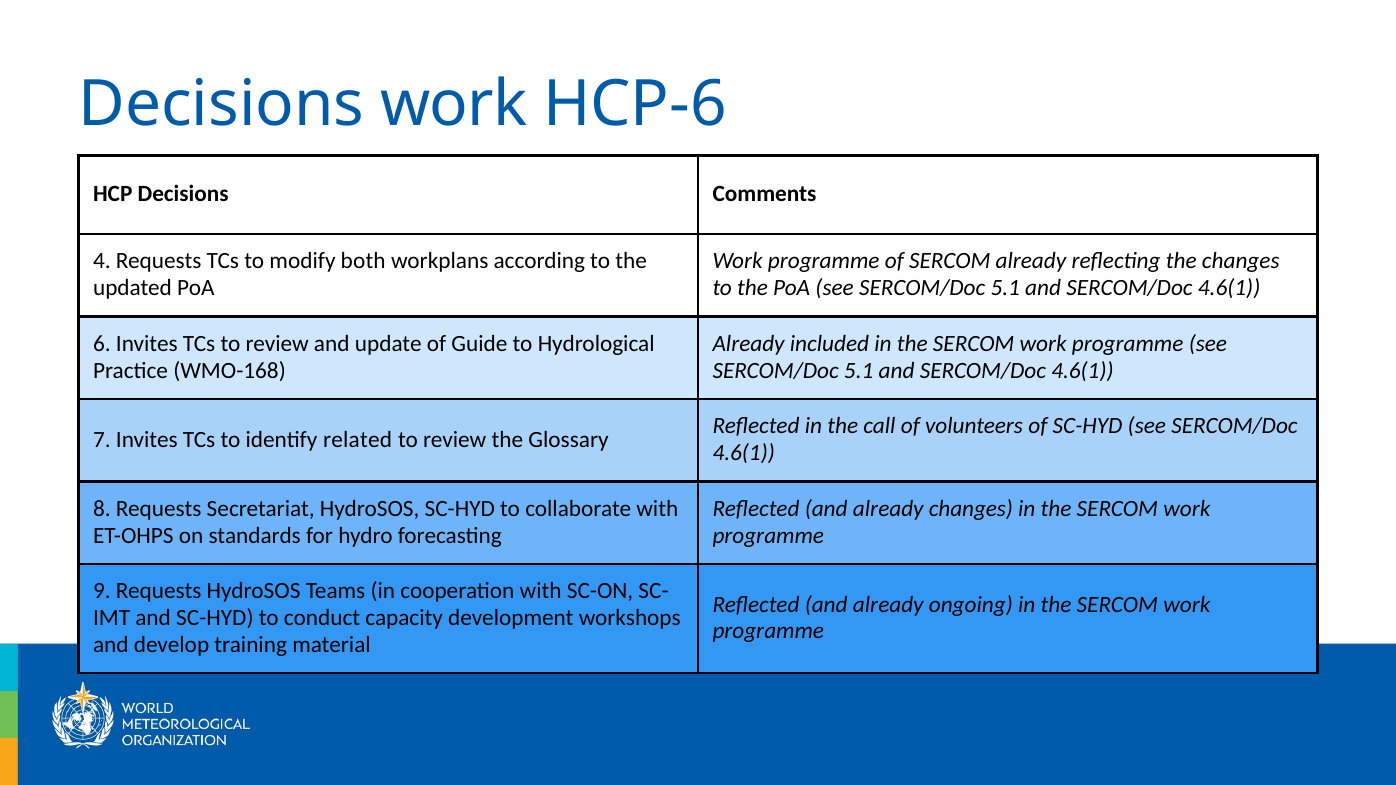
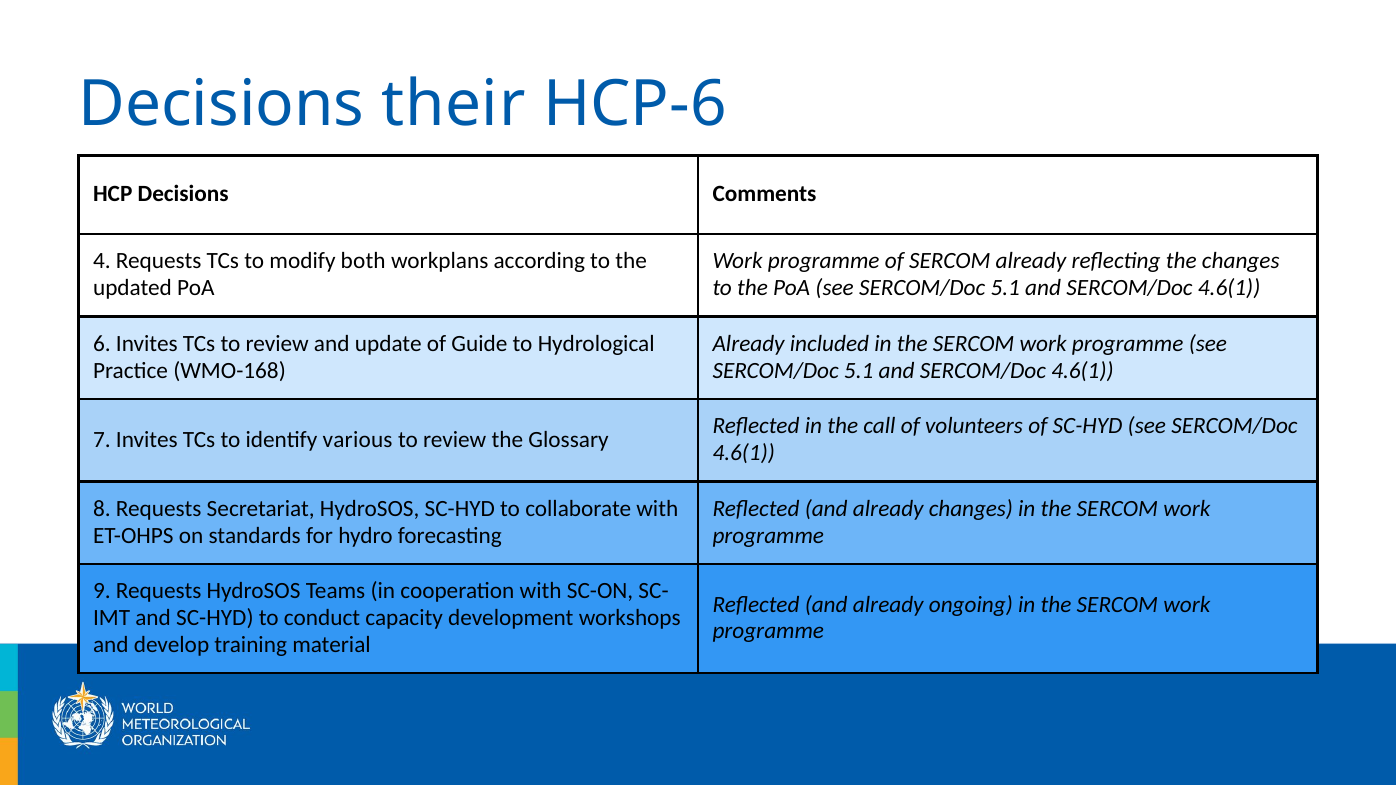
Decisions work: work -> their (453, 104)
related: related -> various (358, 440)
